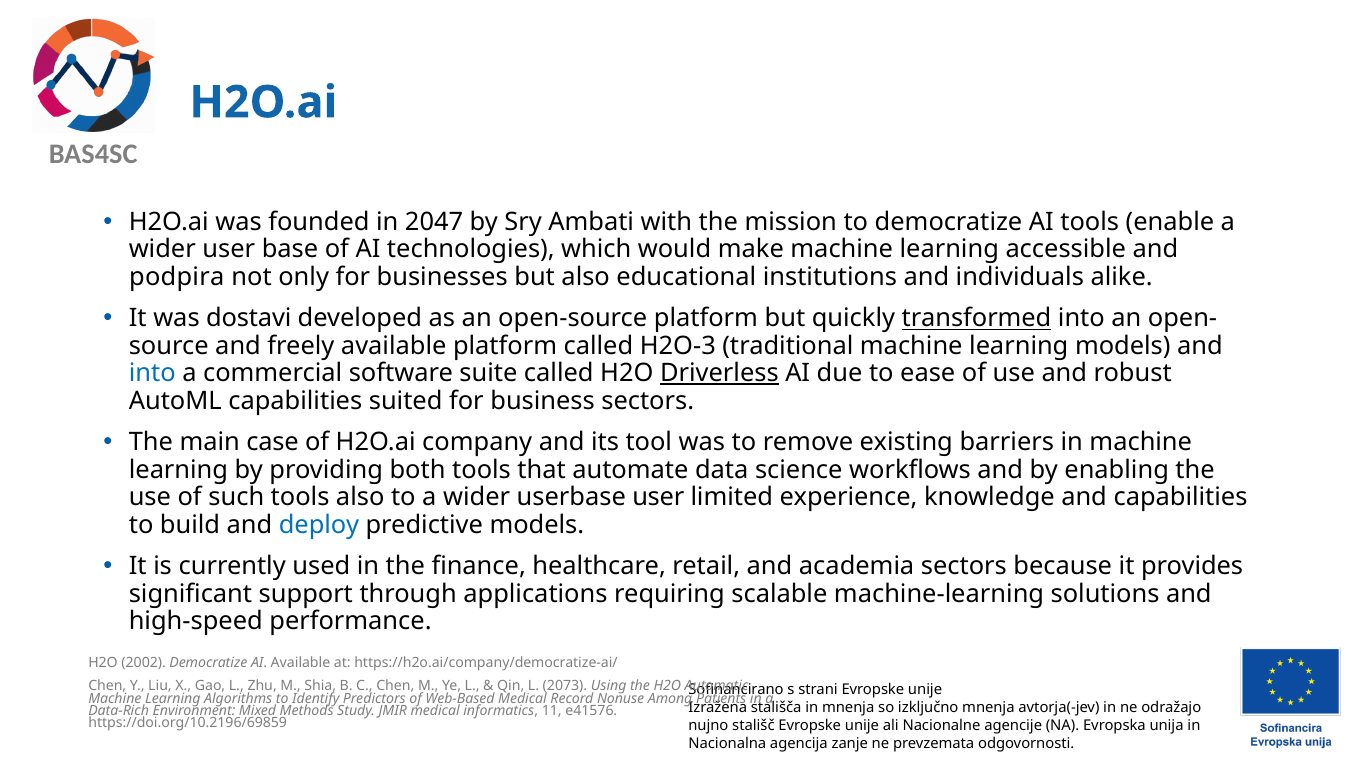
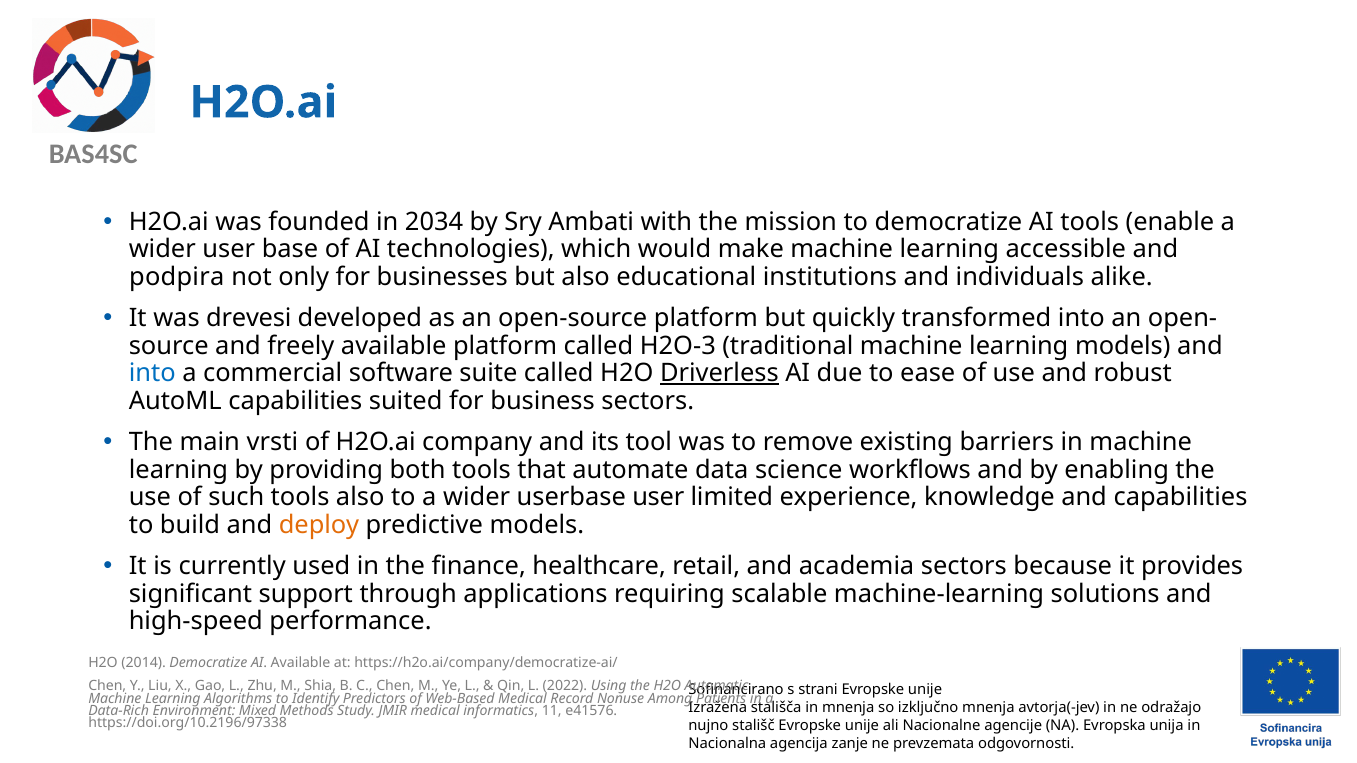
2047: 2047 -> 2034 (434, 222)
dostavi: dostavi -> drevesi (249, 318)
transformed underline: present -> none (977, 318)
case: case -> vrsti (272, 443)
deploy colour: blue -> orange (319, 525)
2002: 2002 -> 2014 (144, 663)
2073: 2073 -> 2022 (565, 686)
https://doi.org/10.2196/69859: https://doi.org/10.2196/69859 -> https://doi.org/10.2196/97338 (188, 723)
